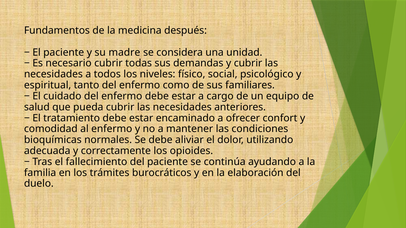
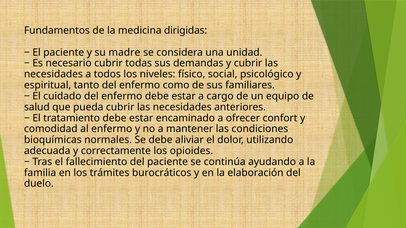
después: después -> dirigidas (186, 31)
